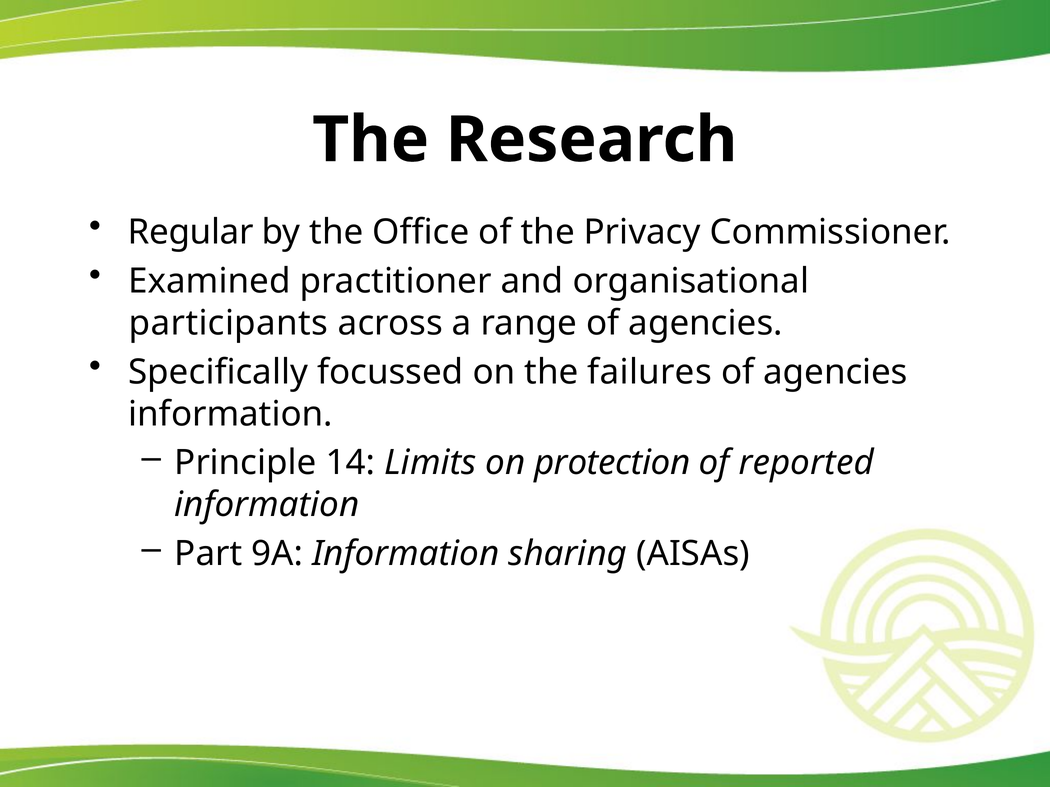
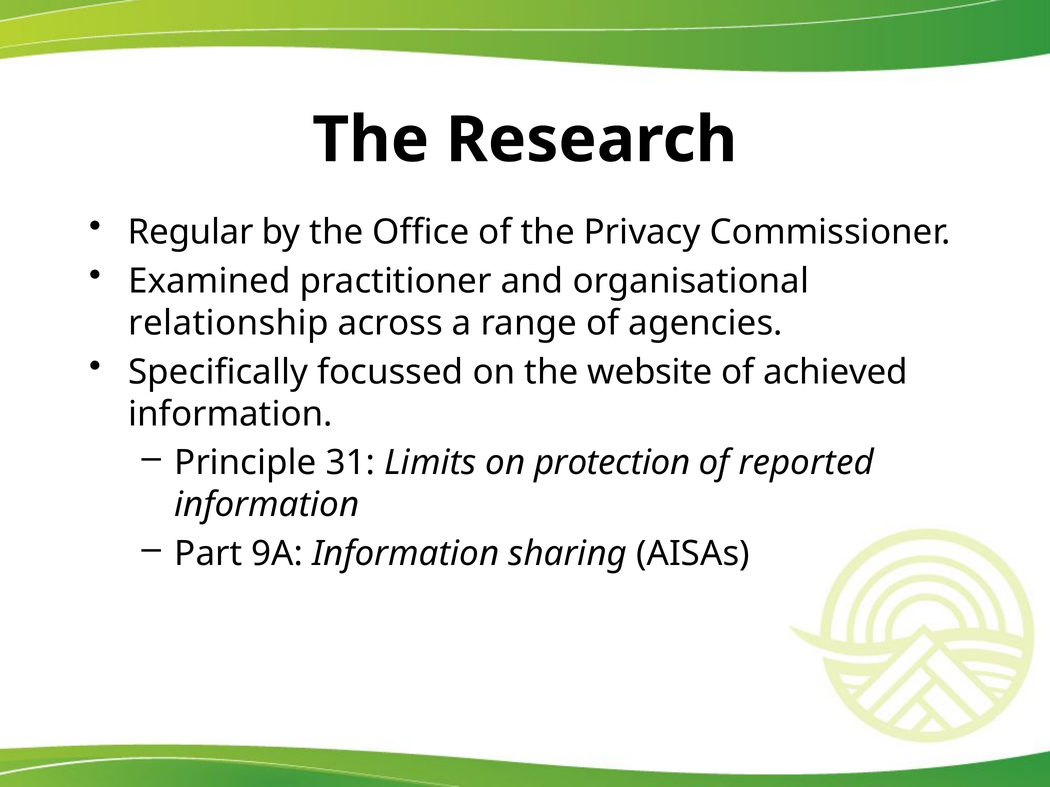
participants: participants -> relationship (228, 323)
failures: failures -> website (650, 372)
agencies: agencies -> achieved (836, 372)
14: 14 -> 31 (350, 463)
